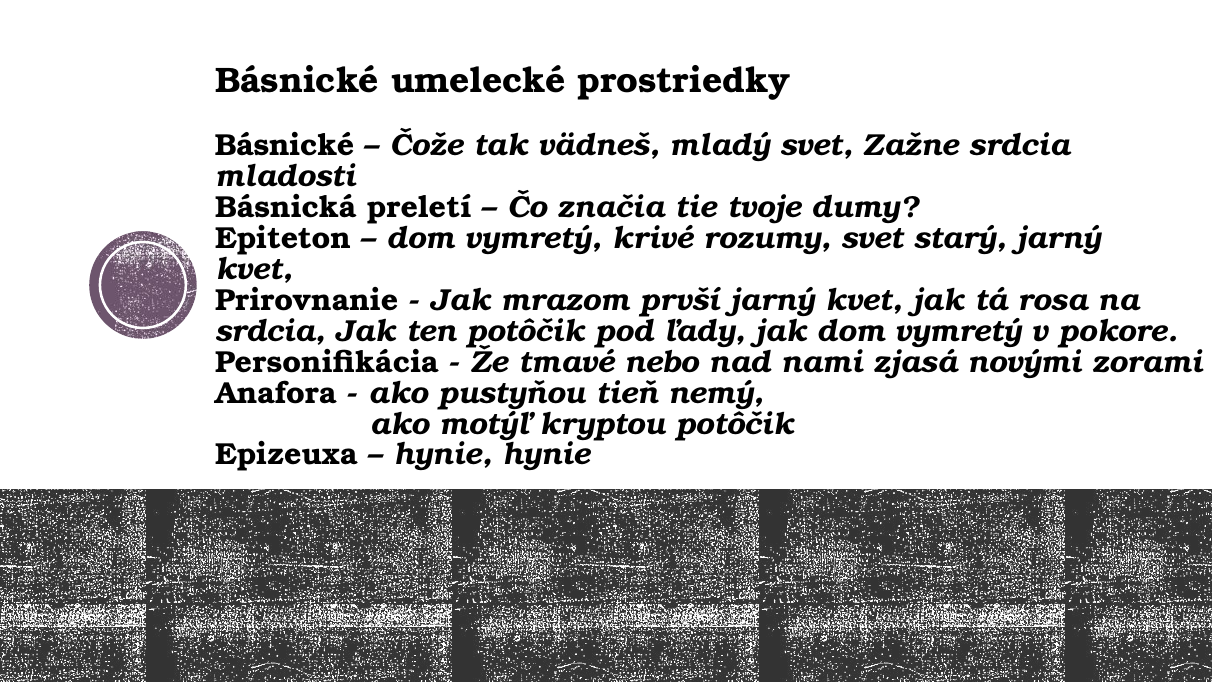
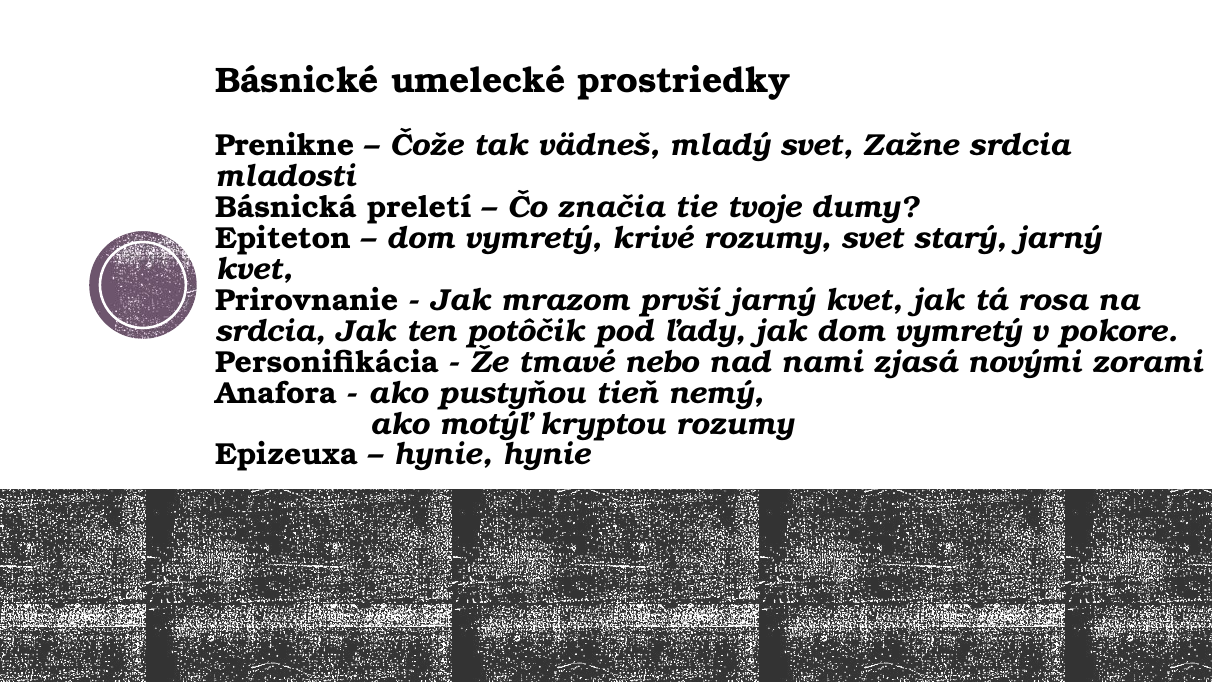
Básnické: Básnické -> Prenikne (285, 146)
kryptou potôčik: potôčik -> rozumy (735, 424)
